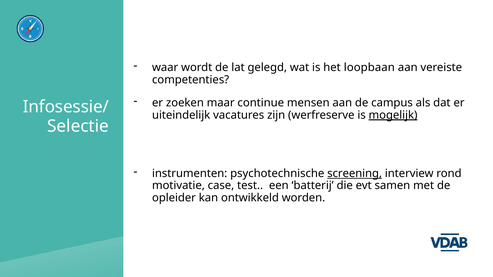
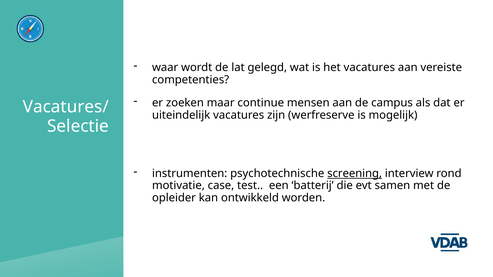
het loopbaan: loopbaan -> vacatures (369, 68)
Infosessie/: Infosessie/ -> Vacatures/ (66, 107)
mogelijk underline: present -> none (393, 115)
